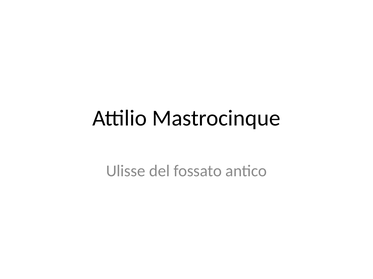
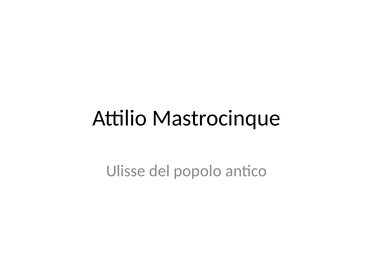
fossato: fossato -> popolo (198, 171)
